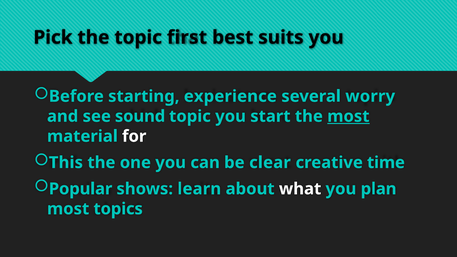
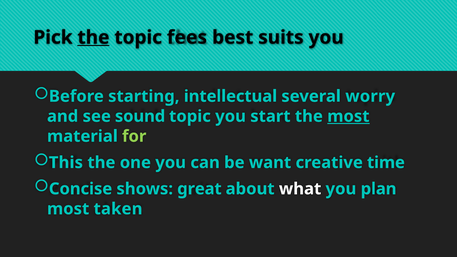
the underline: none -> present (93, 37)
first: first -> fees (187, 37)
experience: experience -> intellectual (230, 96)
for colour: white -> light green (134, 136)
clear: clear -> want (270, 163)
Popular: Popular -> Concise (81, 189)
learn: learn -> great (199, 189)
topics: topics -> taken (118, 209)
